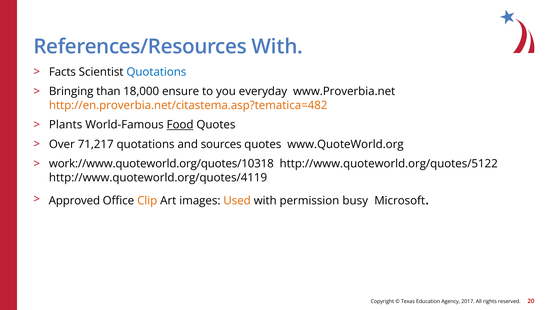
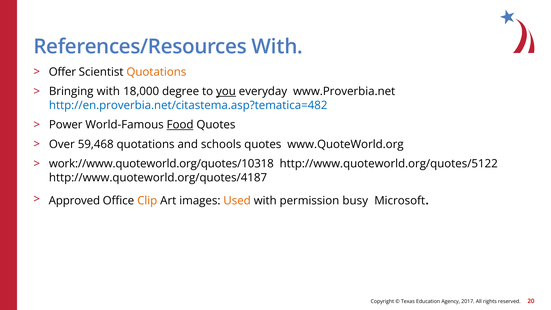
Facts: Facts -> Offer (62, 72)
Quotations colour: blue -> orange (156, 72)
Bringing than: than -> with (108, 91)
ensure: ensure -> degree (181, 91)
you underline: none -> present (226, 91)
http://en.proverbia.net/citastema.asp?tematica=482 colour: orange -> blue (188, 105)
Plants: Plants -> Power (66, 125)
71,217: 71,217 -> 59,468 (96, 144)
sources: sources -> schools (221, 144)
http://www.quoteworld.org/quotes/4119: http://www.quoteworld.org/quotes/4119 -> http://www.quoteworld.org/quotes/4187 (158, 178)
